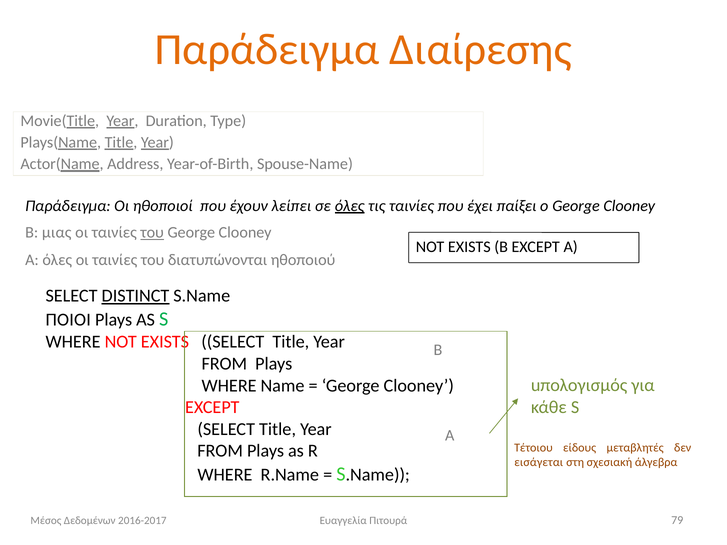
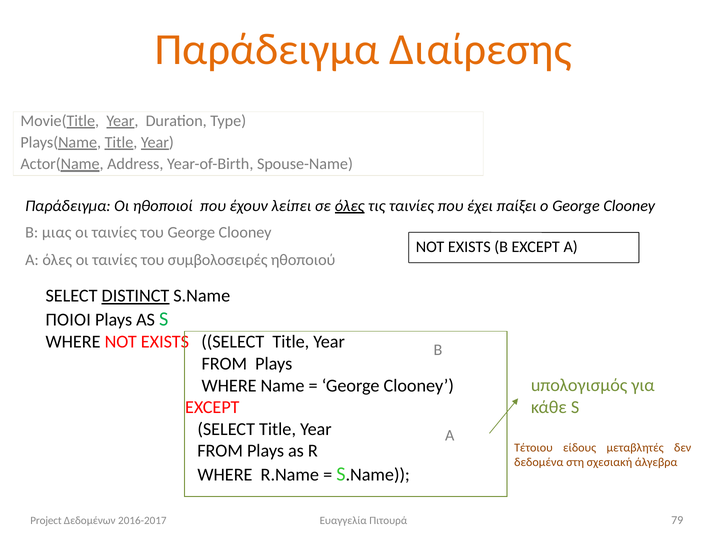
του underline: present -> none (152, 233)
διατυπώνονται: διατυπώνονται -> συμβολοσειρές (218, 260)
εισάγεται: εισάγεται -> δεδομένα (539, 462)
Μέσος: Μέσος -> Project (46, 521)
